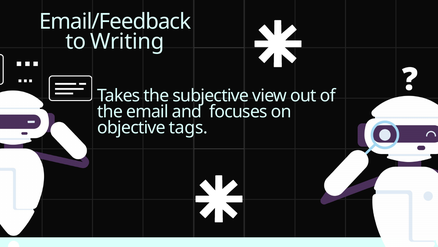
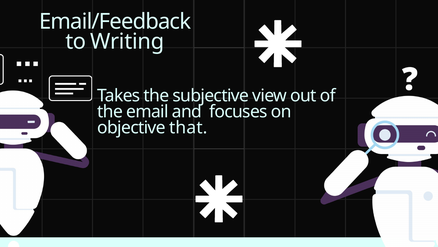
tags: tags -> that (188, 127)
